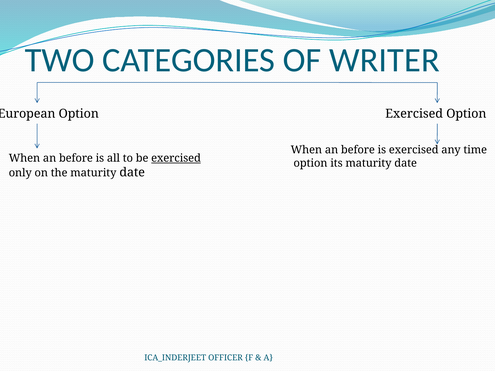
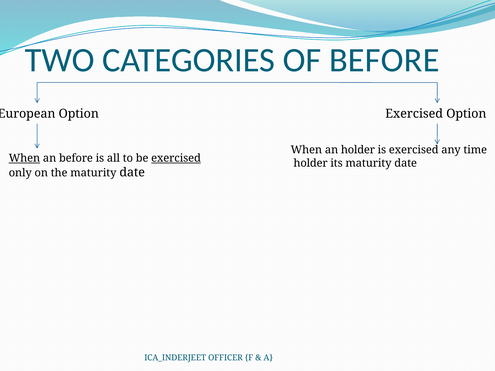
OF WRITER: WRITER -> BEFORE (384, 60)
before: before -> holder (358, 150)
When underline: none -> present (24, 158)
option: option -> holder (311, 163)
